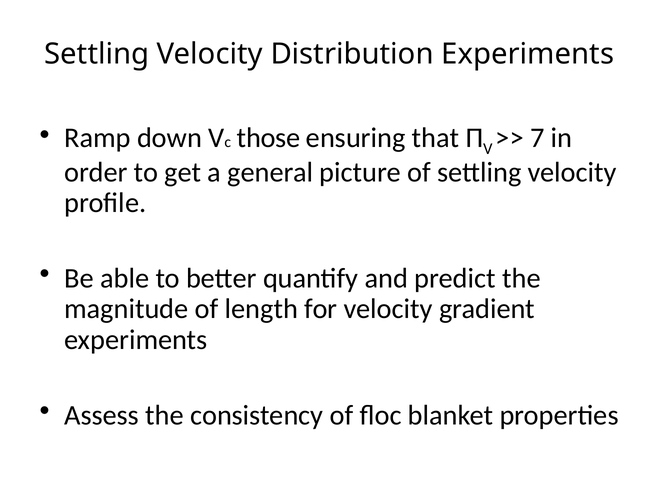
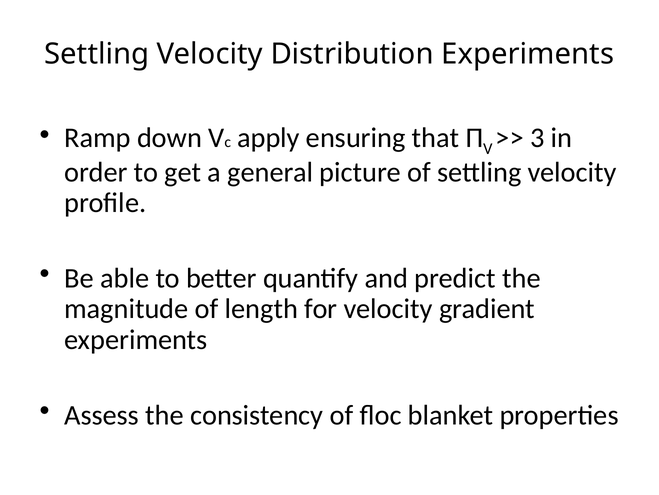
those: those -> apply (269, 138)
7: 7 -> 3 (537, 138)
